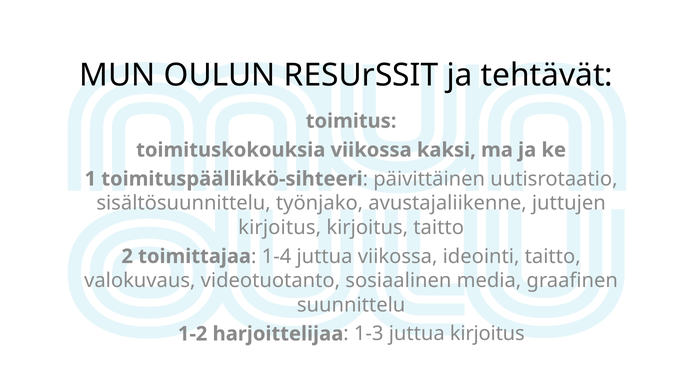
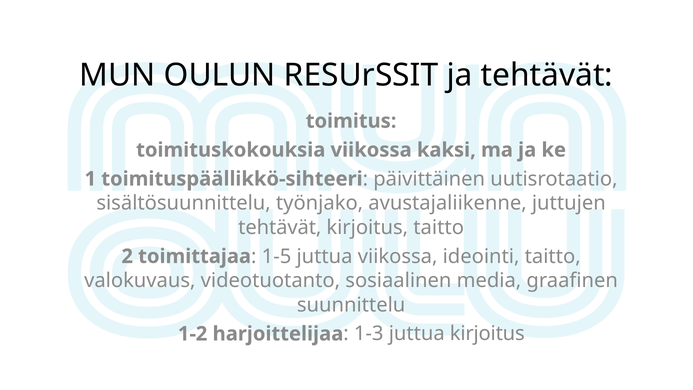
kirjoitus: kirjoitus -> tehtävät (280, 227)
1-4: 1-4 -> 1-5 (277, 256)
